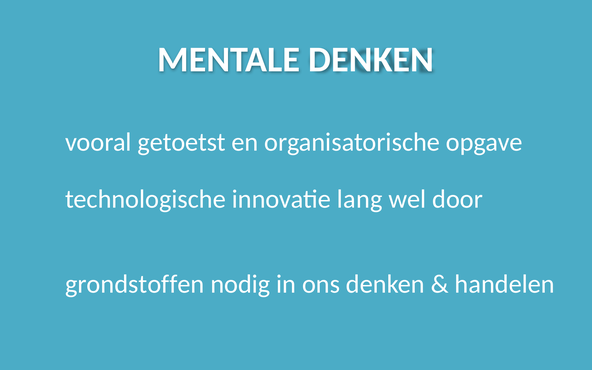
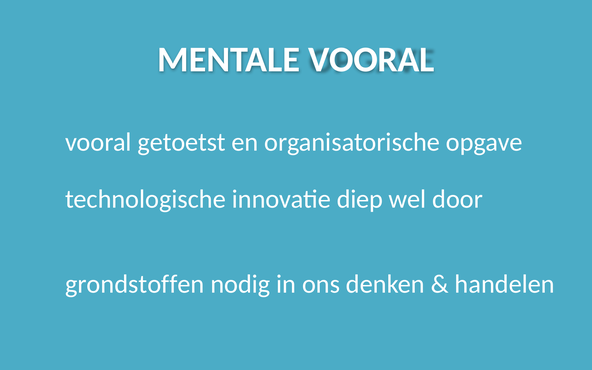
MENTALE DENKEN: DENKEN -> VOORAL (371, 60)
lang: lang -> diep (360, 199)
